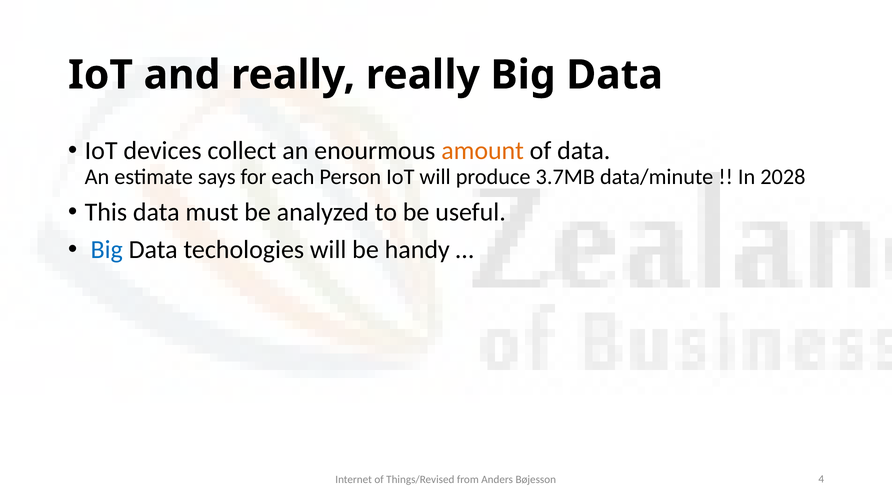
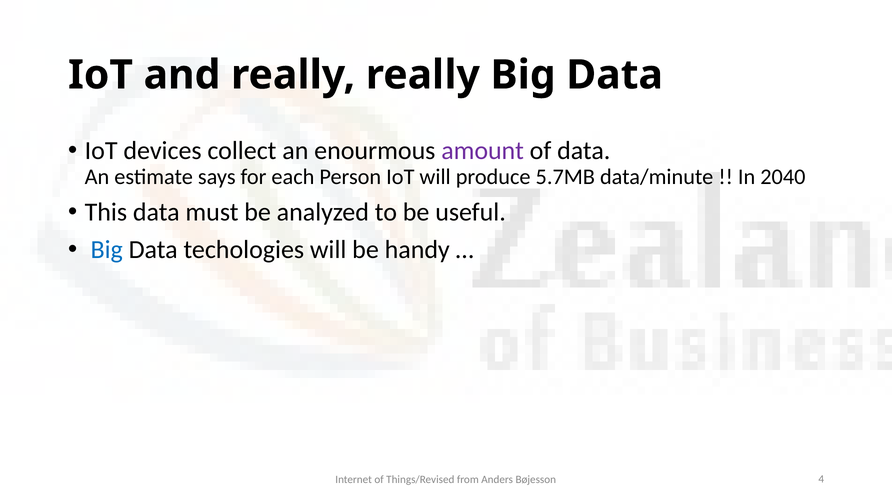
amount colour: orange -> purple (483, 151)
3.7MB: 3.7MB -> 5.7MB (565, 177)
2028: 2028 -> 2040 (783, 177)
